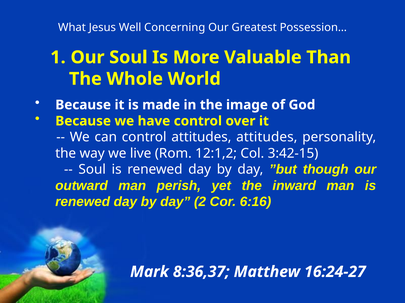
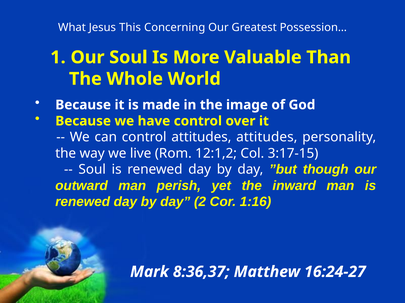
Well: Well -> This (130, 27)
3:42-15: 3:42-15 -> 3:17-15 (293, 154)
6:16: 6:16 -> 1:16 (255, 202)
